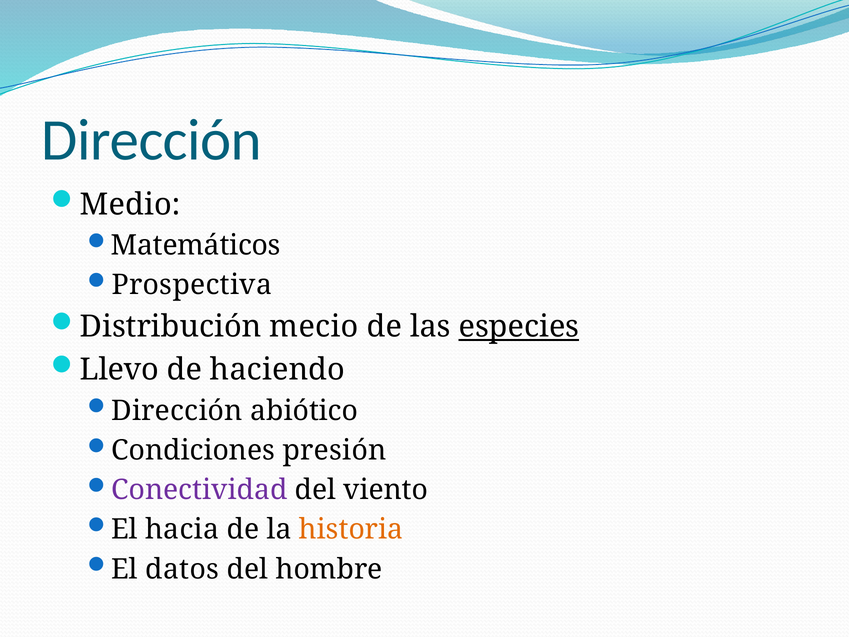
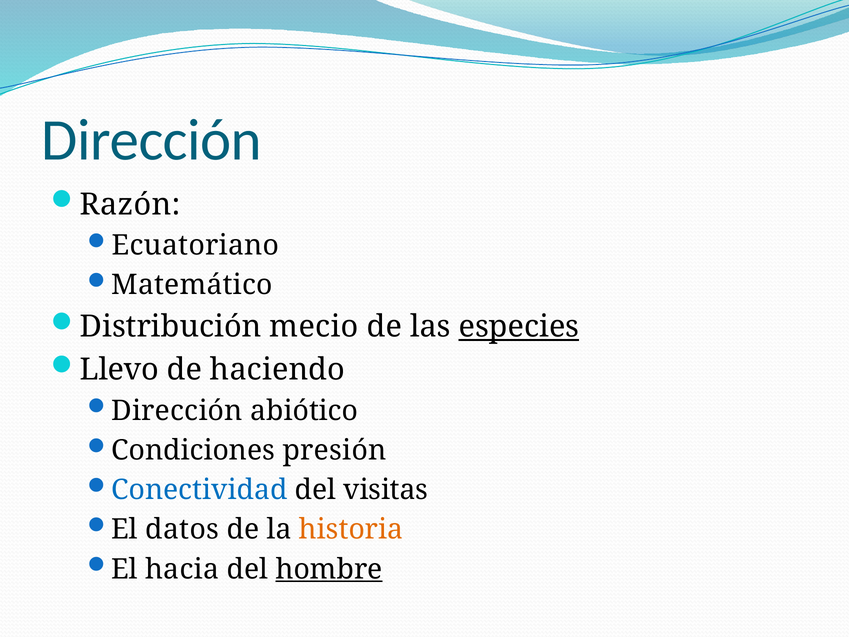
Medio: Medio -> Razón (130, 204)
Matemáticos: Matemáticos -> Ecuatoriano (195, 245)
Prospectiva: Prospectiva -> Matemático (192, 285)
Conectividad colour: purple -> blue (199, 490)
viento: viento -> visitas (386, 490)
hacia: hacia -> datos (182, 529)
datos: datos -> hacia (182, 569)
hombre underline: none -> present (329, 569)
